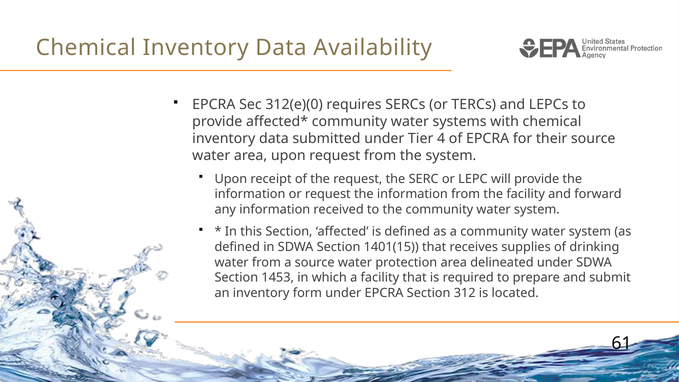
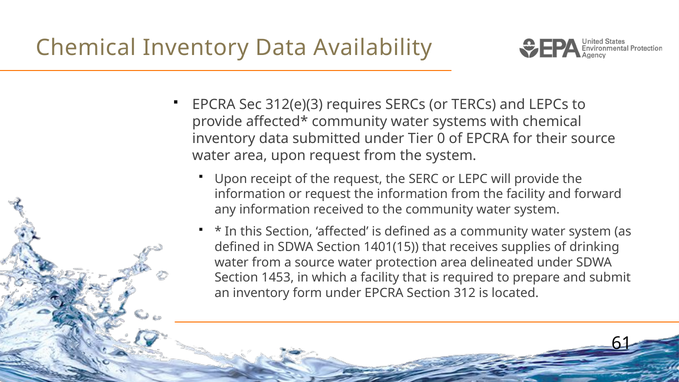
312(e)(0: 312(e)(0 -> 312(e)(3 (294, 105)
4: 4 -> 0 (441, 139)
